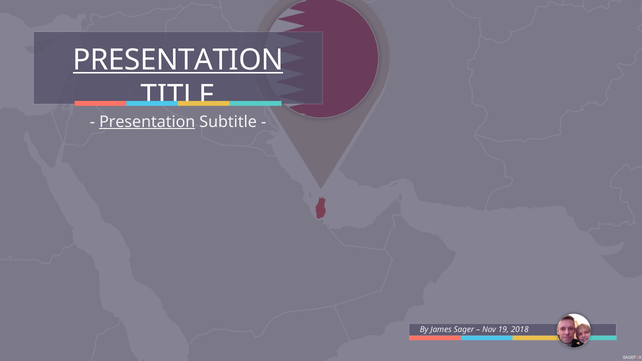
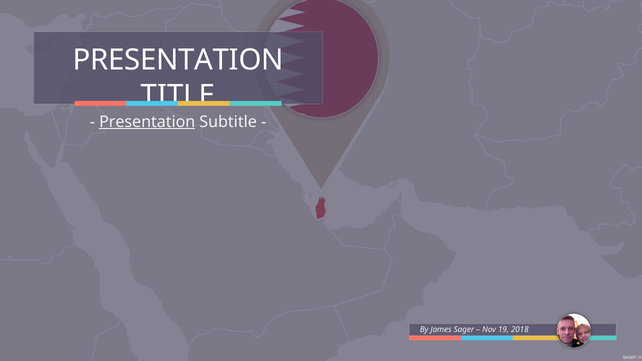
PRESENTATION underline: present -> none (178, 60)
